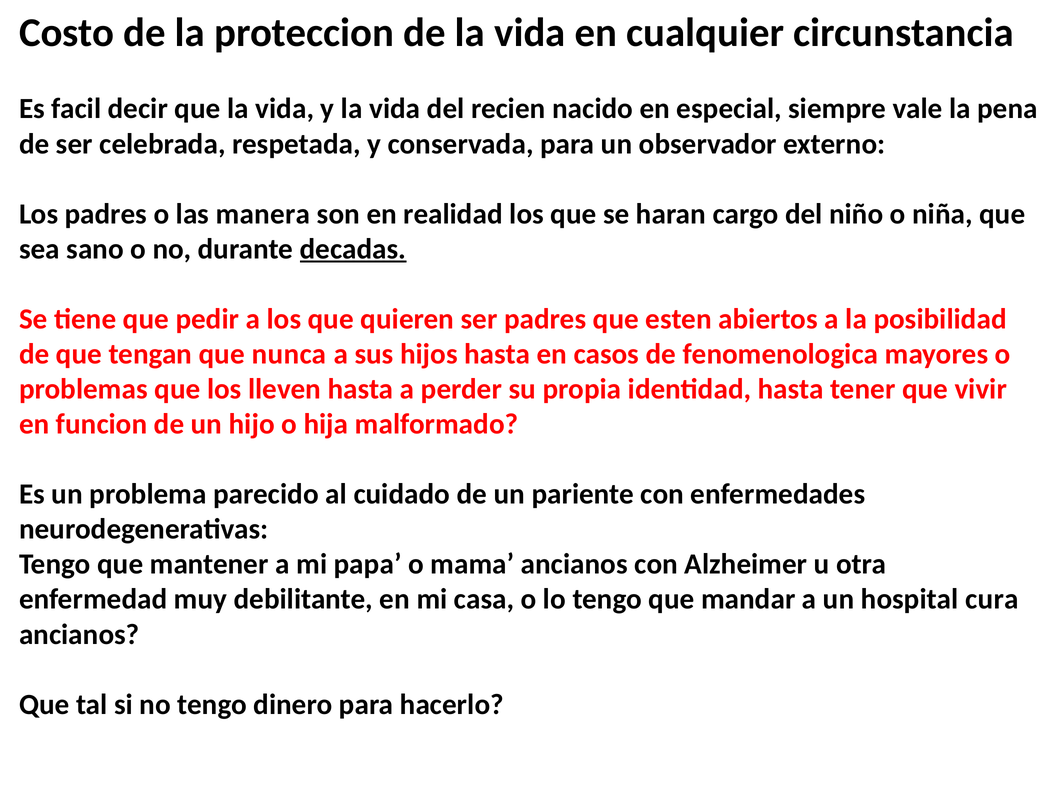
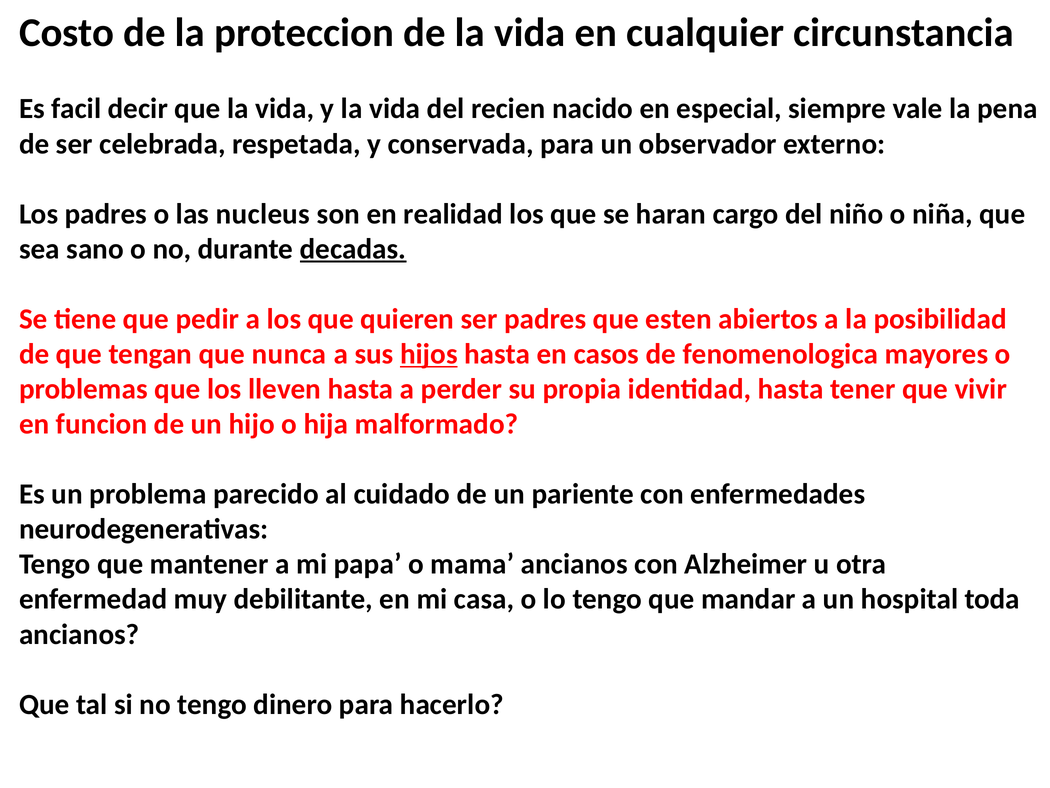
manera: manera -> nucleus (263, 214)
hijos underline: none -> present (429, 354)
cura: cura -> toda (992, 599)
